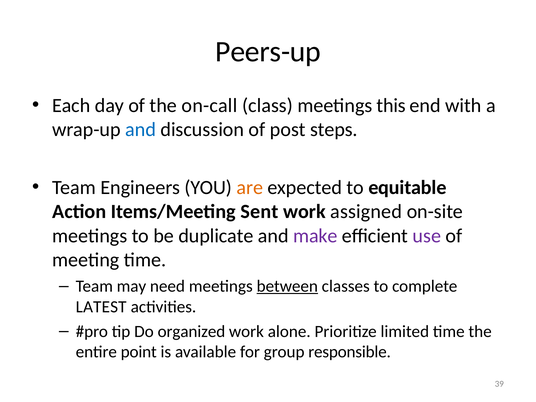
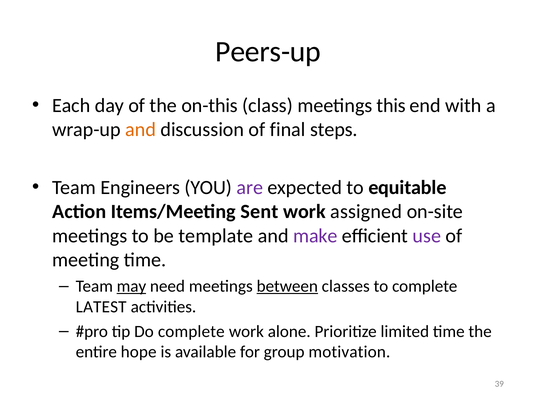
on-call: on-call -> on-this (210, 105)
and colour: blue -> orange (141, 130)
post: post -> final (288, 130)
are colour: orange -> purple (250, 187)
duplicate: duplicate -> template (216, 236)
may underline: none -> present (131, 286)
Do organized: organized -> complete (191, 331)
point: point -> hope (139, 352)
responsible: responsible -> motivation (349, 352)
